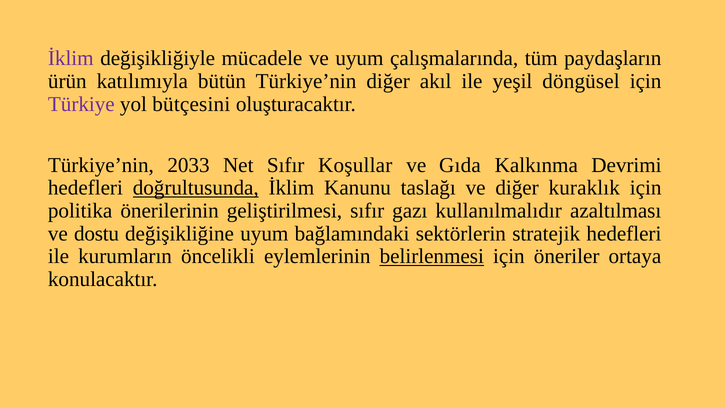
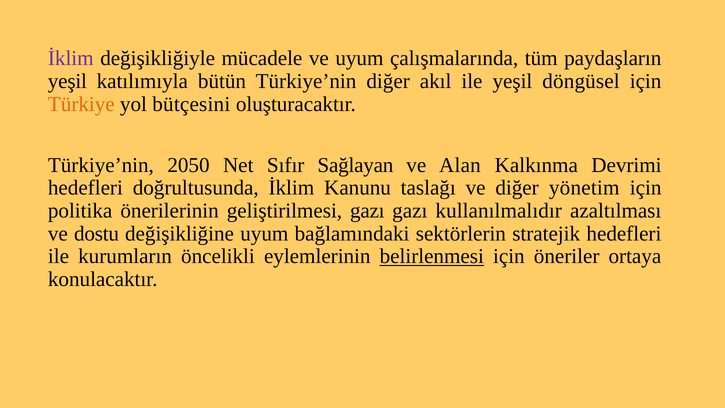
ürün: ürün -> yeşil (67, 81)
Türkiye colour: purple -> orange (81, 104)
2033: 2033 -> 2050 (188, 165)
Koşullar: Koşullar -> Sağlayan (355, 165)
Gıda: Gıda -> Alan (460, 165)
doğrultusunda underline: present -> none (196, 188)
kuraklık: kuraklık -> yönetim (584, 188)
geliştirilmesi sıfır: sıfır -> gazı (367, 211)
